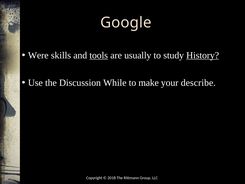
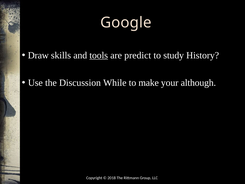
Were: Were -> Draw (38, 55)
usually: usually -> predict (138, 55)
History underline: present -> none (203, 55)
describe: describe -> although (198, 83)
